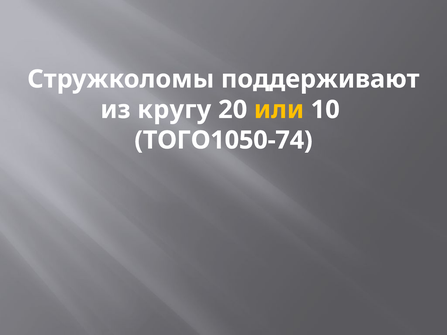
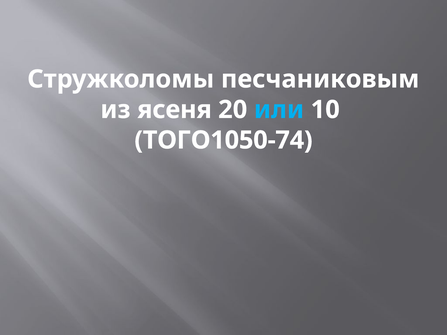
поддерживают: поддерживают -> песчаниковым (320, 79)
кругу: кругу -> ясеня (174, 110)
или colour: yellow -> light blue (279, 110)
